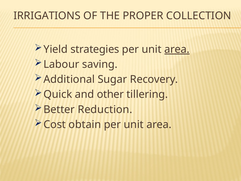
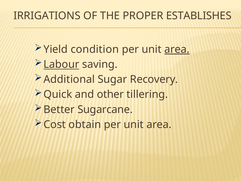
COLLECTION: COLLECTION -> ESTABLISHES (199, 16)
strategies: strategies -> condition (95, 49)
Labour underline: none -> present (61, 64)
Reduction: Reduction -> Sugarcane (105, 109)
